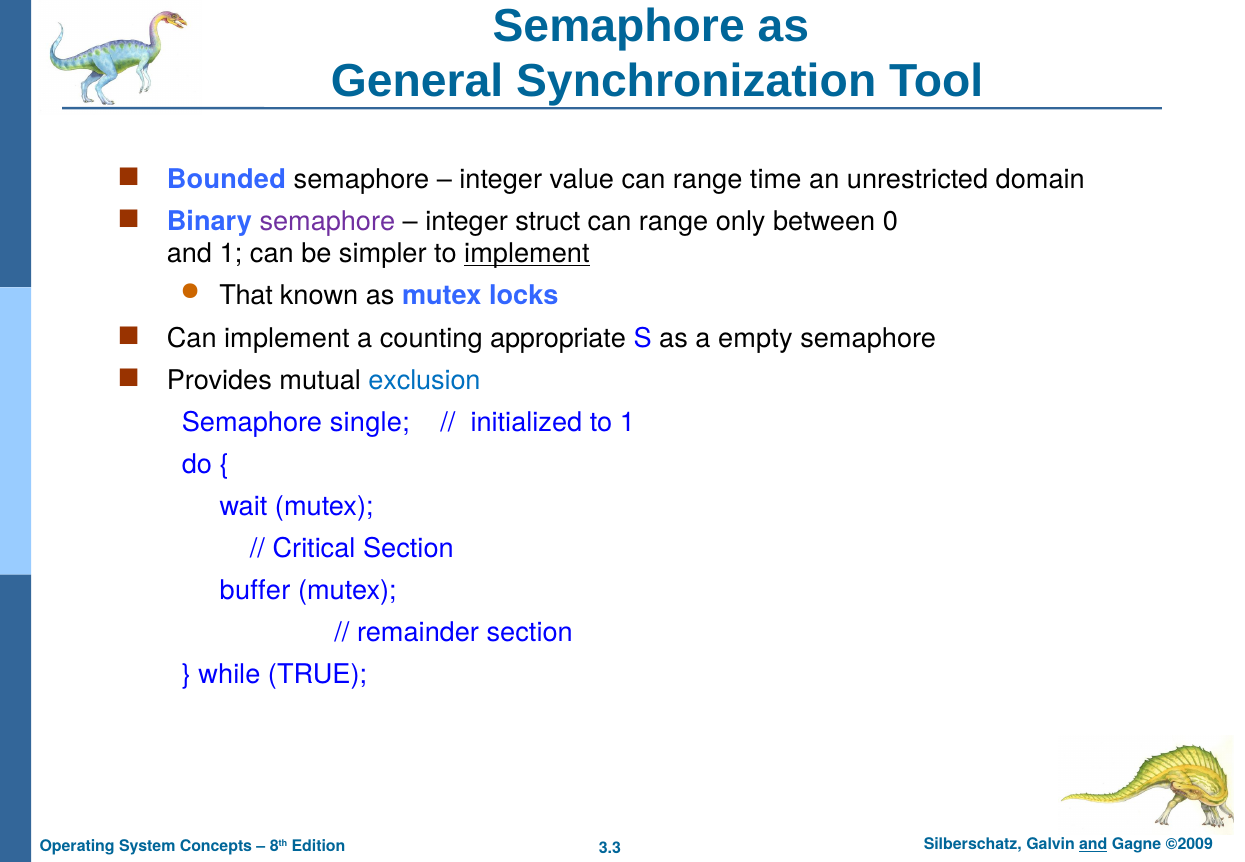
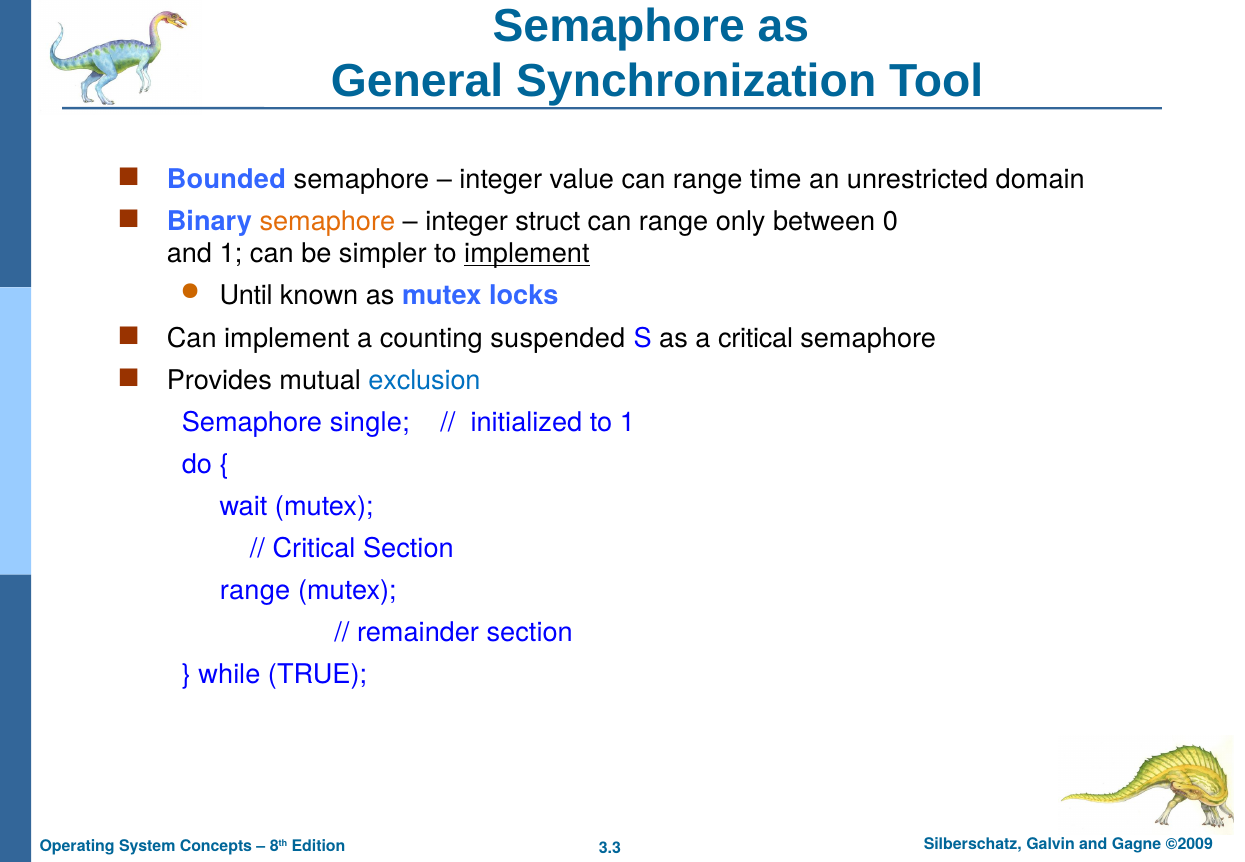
semaphore colour: purple -> orange (327, 221)
That: That -> Until (246, 296)
appropriate: appropriate -> suspended (558, 338)
a empty: empty -> critical (756, 338)
buffer: buffer -> range (255, 590)
and underline: present -> none (1093, 845)
